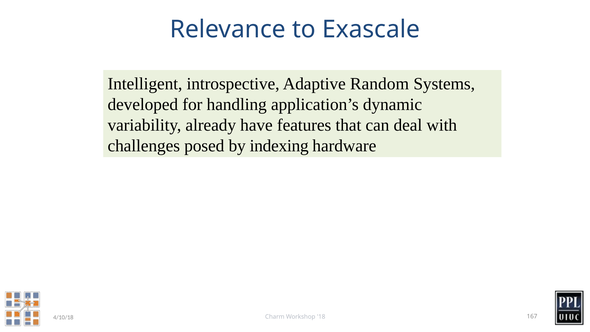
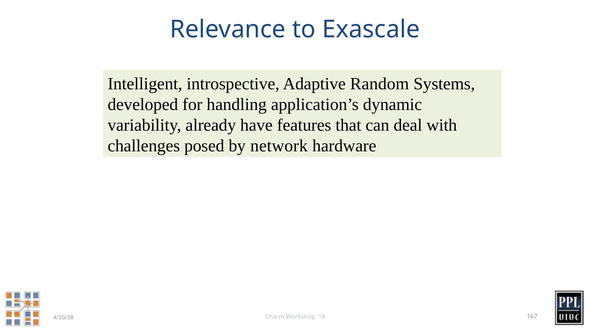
indexing: indexing -> network (279, 146)
